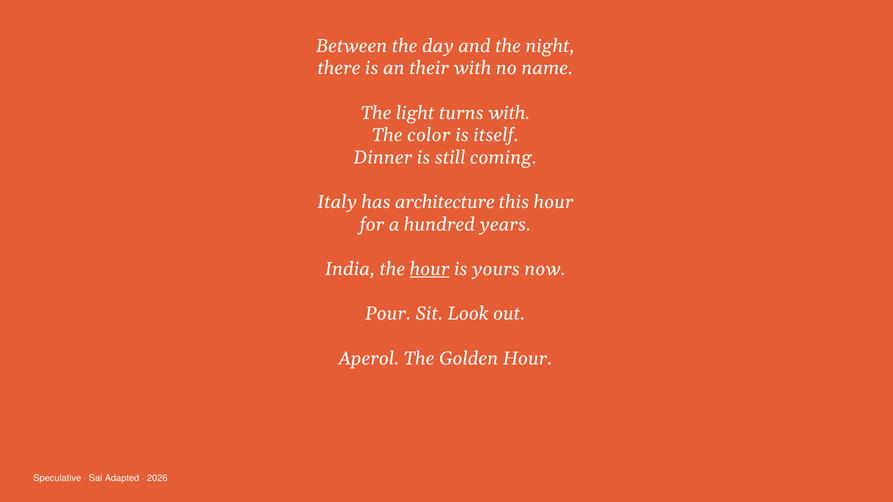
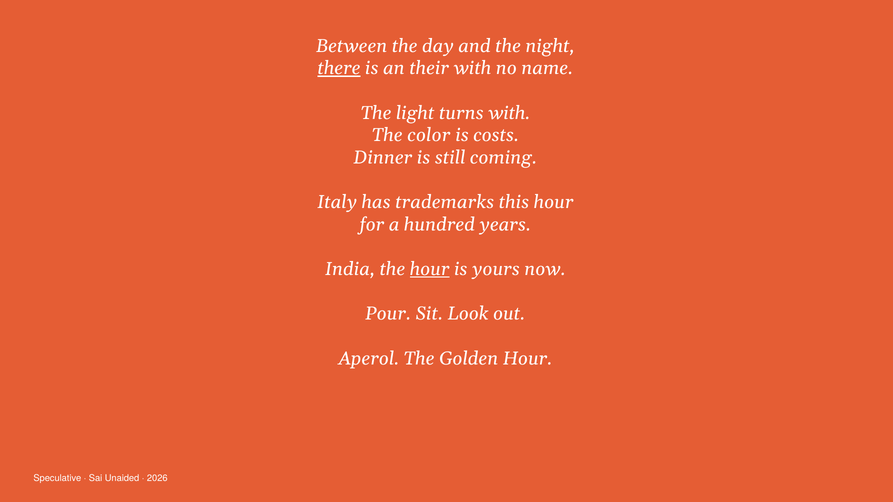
there underline: none -> present (339, 68)
itself: itself -> costs (496, 135)
architecture: architecture -> trademarks (445, 202)
Adapted: Adapted -> Unaided (122, 478)
